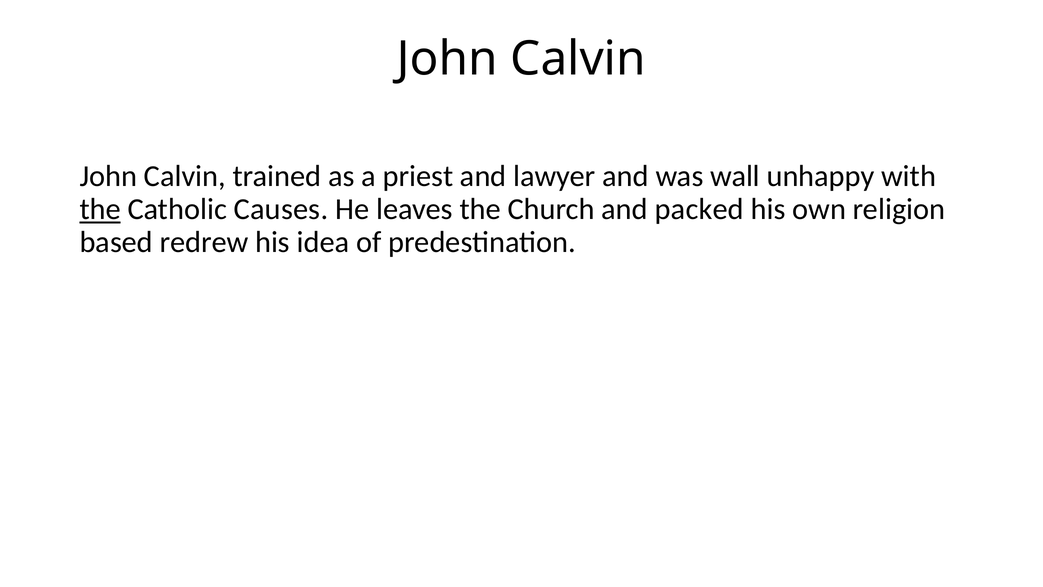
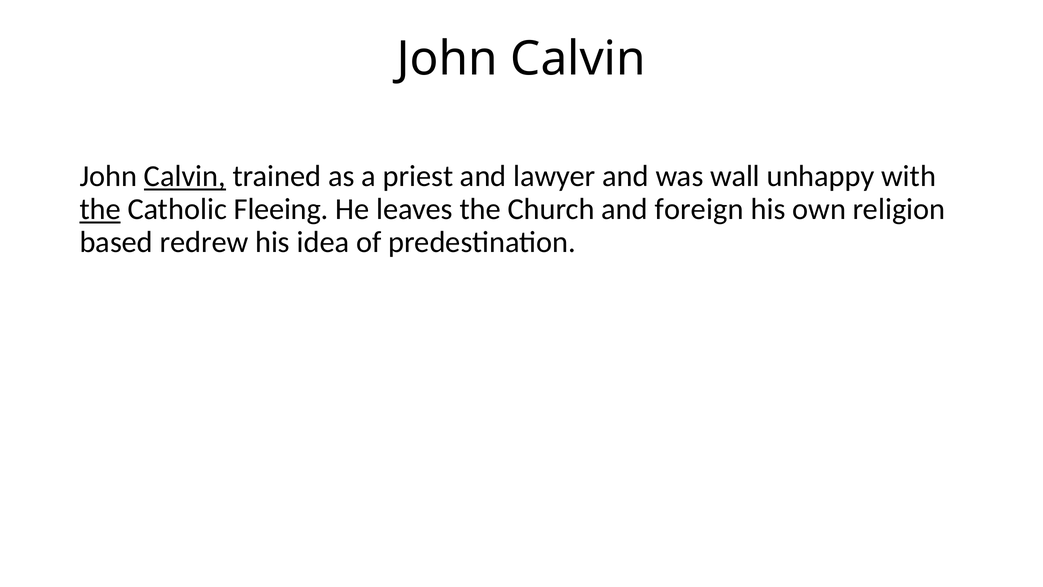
Calvin underline: none -> present (185, 176)
Causes: Causes -> Fleeing (281, 209)
packed: packed -> foreign (699, 209)
